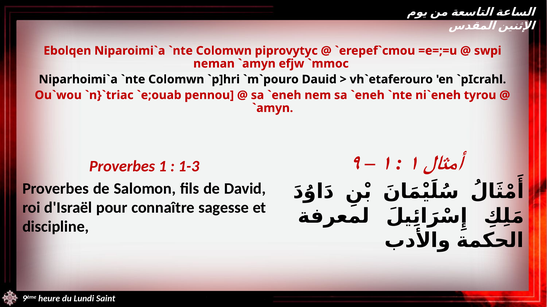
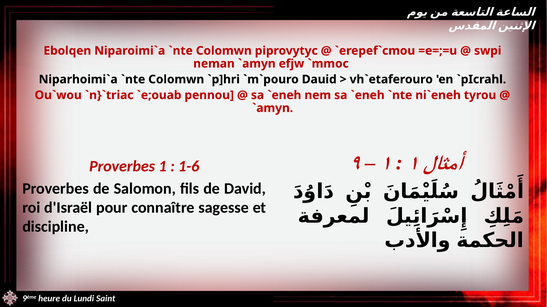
1-3: 1-3 -> 1-6 (189, 167)
